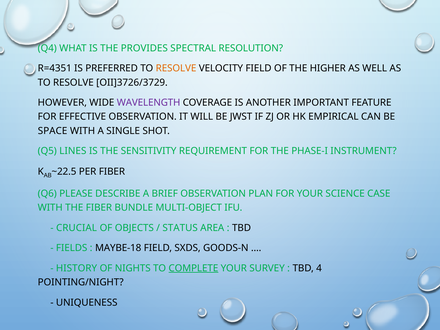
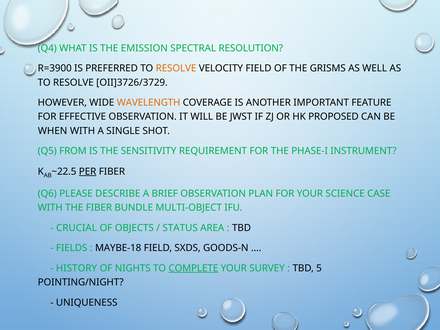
PROVIDES: PROVIDES -> EMISSION (144, 48)
R=4351: R=4351 -> R=3900 (55, 68)
HIGHER: HIGHER -> GRISMS (328, 68)
WAVELENGTH colour: purple -> orange (149, 103)
EMPIRICAL: EMPIRICAL -> PROPOSED (333, 117)
SPACE: SPACE -> WHEN (53, 131)
LINES: LINES -> FROM (73, 151)
PER underline: none -> present (88, 172)
4: 4 -> 5 (319, 268)
